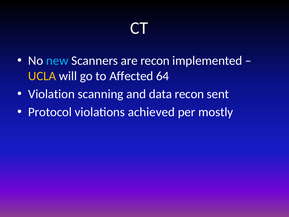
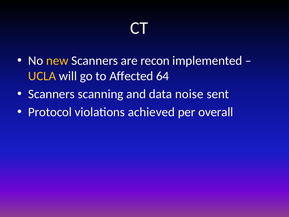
new colour: light blue -> yellow (57, 61)
Violation: Violation -> Scanners (51, 94)
data recon: recon -> noise (189, 94)
mostly: mostly -> overall (216, 112)
